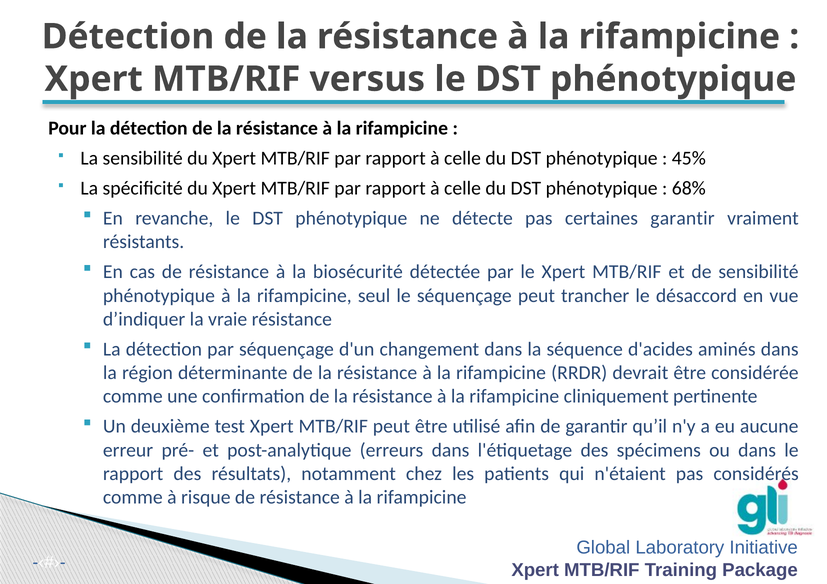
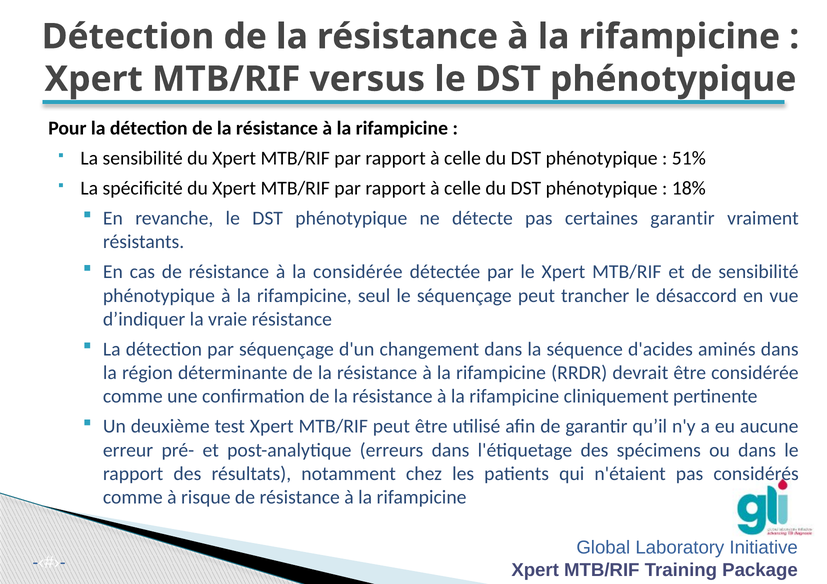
45%: 45% -> 51% (689, 158)
68%: 68% -> 18% (689, 188)
la biosécurité: biosécurité -> considérée (358, 272)
